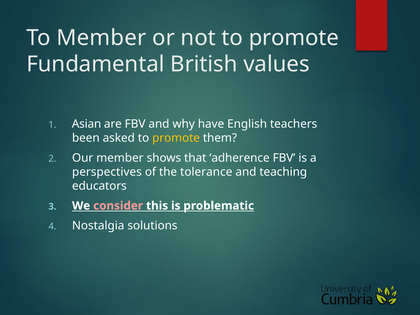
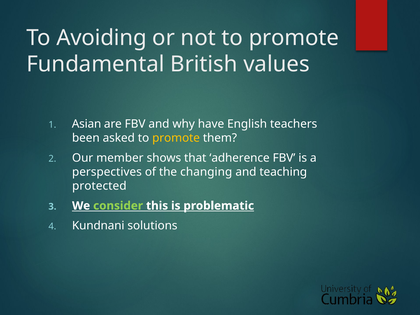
To Member: Member -> Avoiding (102, 38)
tolerance: tolerance -> changing (206, 172)
educators: educators -> protected (99, 186)
consider colour: pink -> light green (118, 206)
Nostalgia: Nostalgia -> Kundnani (98, 226)
